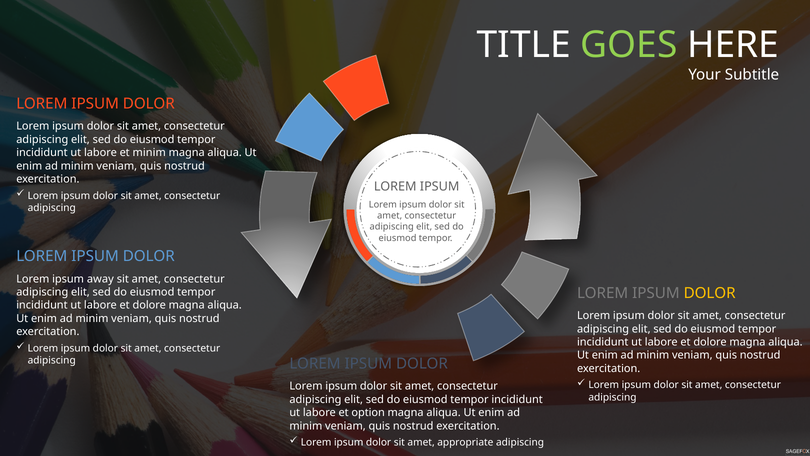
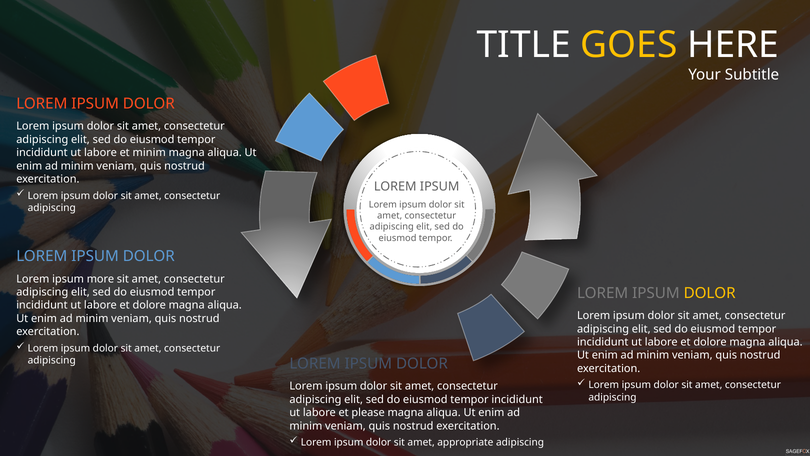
GOES colour: light green -> yellow (629, 45)
away: away -> more (100, 279)
option: option -> please (368, 412)
